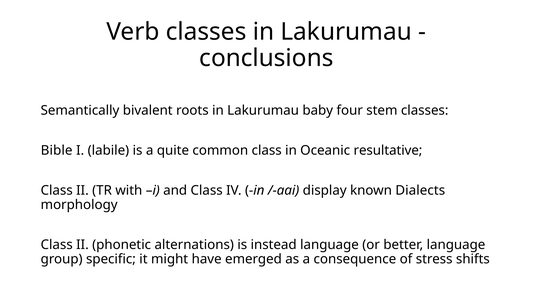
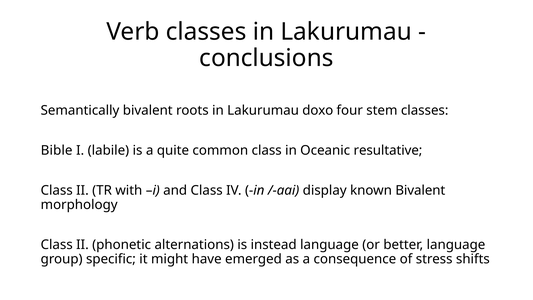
baby: baby -> doxo (318, 110)
known Dialects: Dialects -> Bivalent (420, 190)
